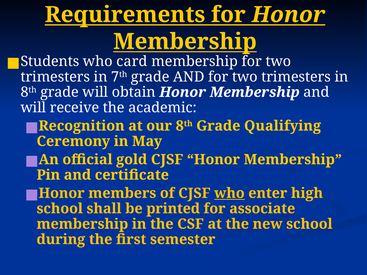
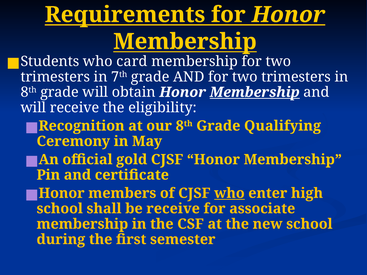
Membership underline: none -> present (255, 92)
academic: academic -> eligibility (163, 108)
be printed: printed -> receive (173, 209)
